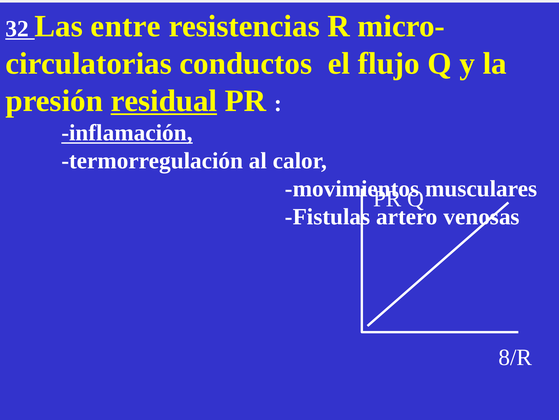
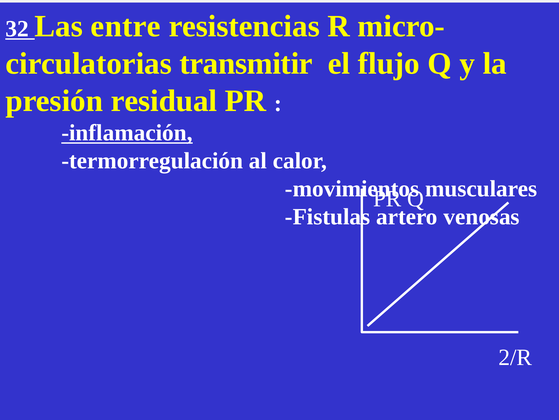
conductos: conductos -> transmitir (246, 63)
residual underline: present -> none (164, 101)
8/R: 8/R -> 2/R (515, 357)
